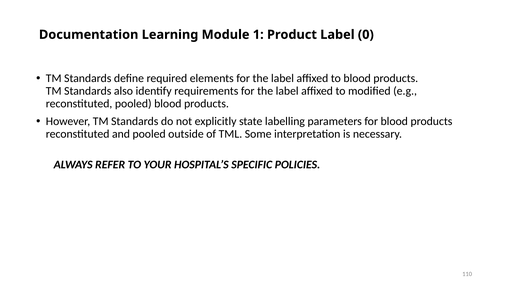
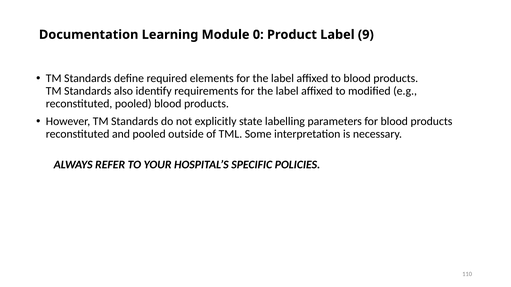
1: 1 -> 0 (258, 35)
0: 0 -> 9 (366, 35)
